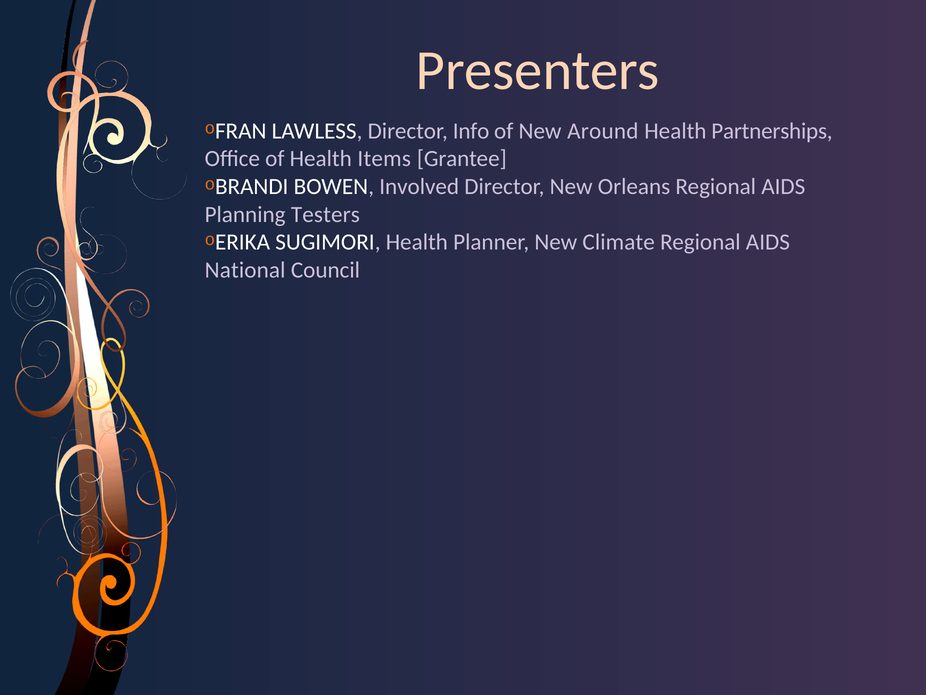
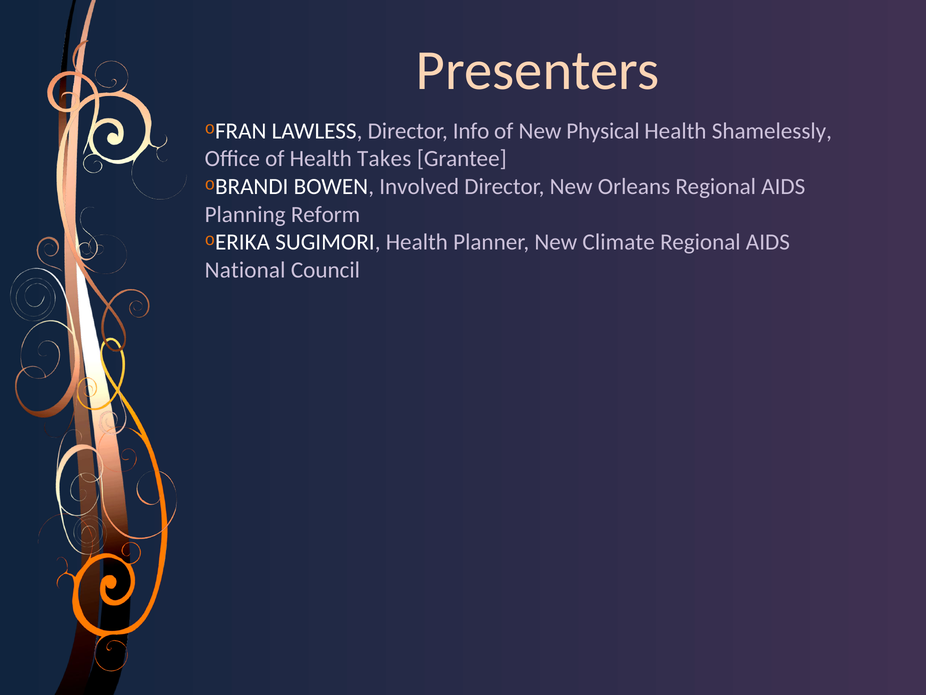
Around: Around -> Physical (603, 131)
Partnerships: Partnerships -> Shamelessly (772, 131)
Items: Items -> Takes (384, 159)
Testers: Testers -> Reform (326, 214)
